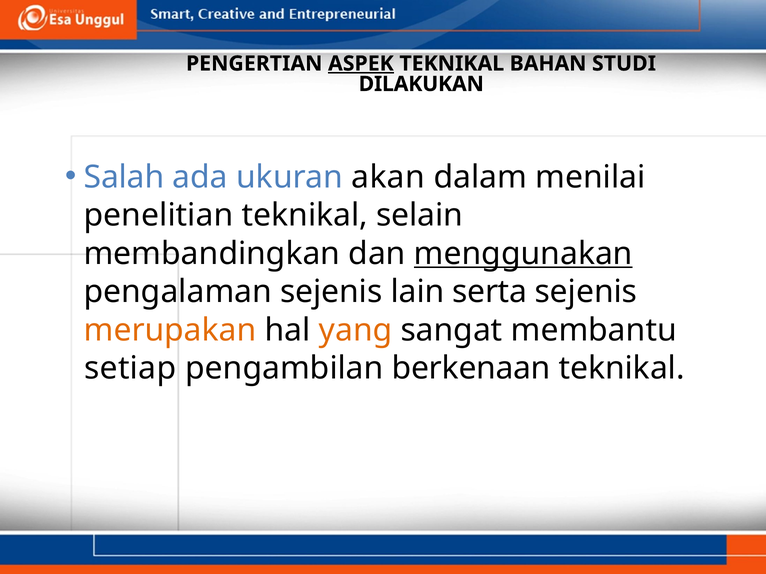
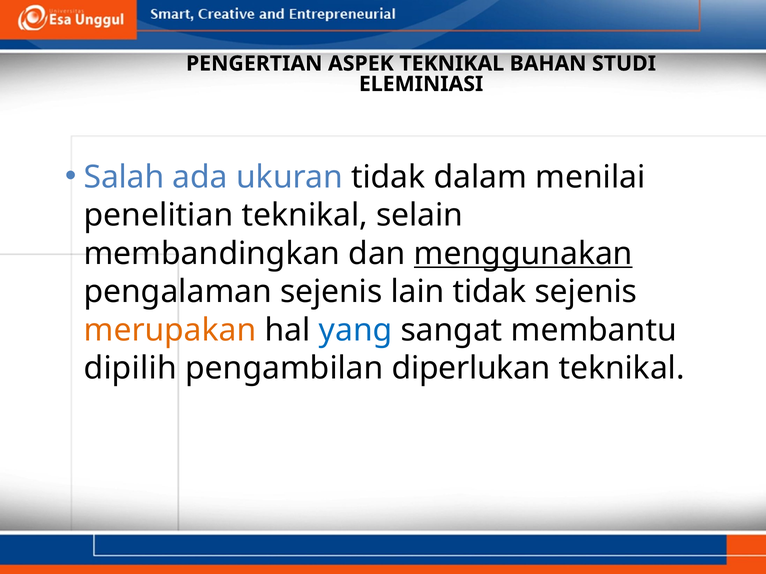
ASPEK underline: present -> none (361, 64)
DILAKUKAN: DILAKUKAN -> ELEMINIASI (421, 84)
ukuran akan: akan -> tidak (388, 177)
lain serta: serta -> tidak (490, 292)
yang colour: orange -> blue (356, 330)
setiap: setiap -> dipilih (130, 369)
berkenaan: berkenaan -> diperlukan (471, 369)
